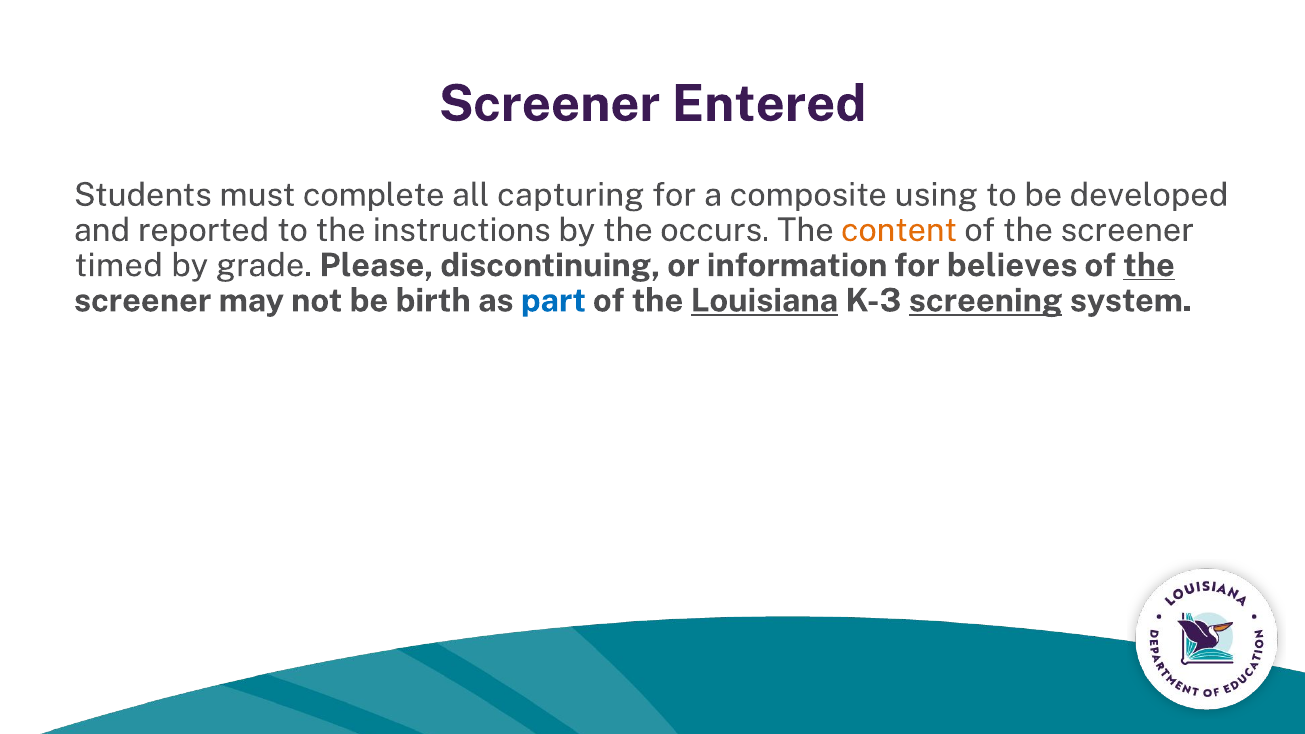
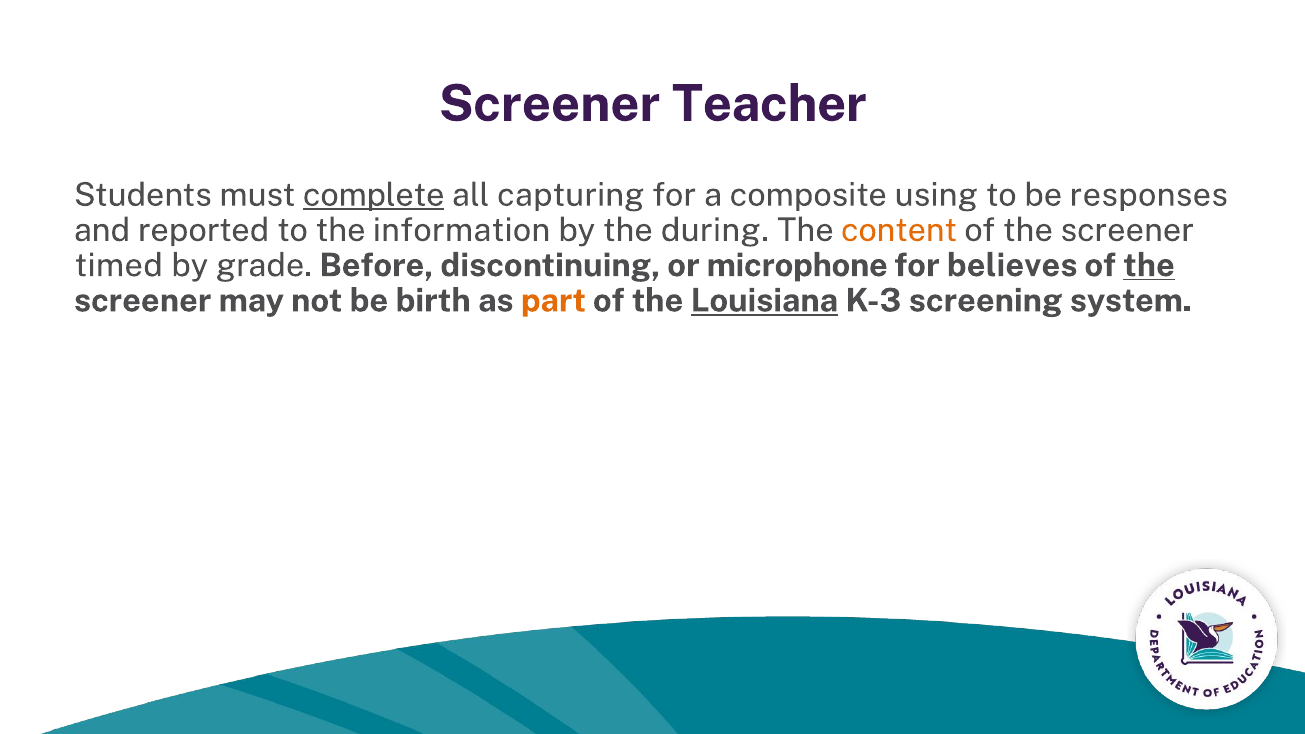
Entered: Entered -> Teacher (769, 104)
complete underline: none -> present (374, 195)
developed: developed -> responses (1149, 195)
instructions: instructions -> information (462, 230)
occurs: occurs -> during (715, 230)
Please: Please -> Before (376, 265)
information: information -> microphone (797, 265)
part colour: blue -> orange (553, 301)
screening underline: present -> none (986, 301)
